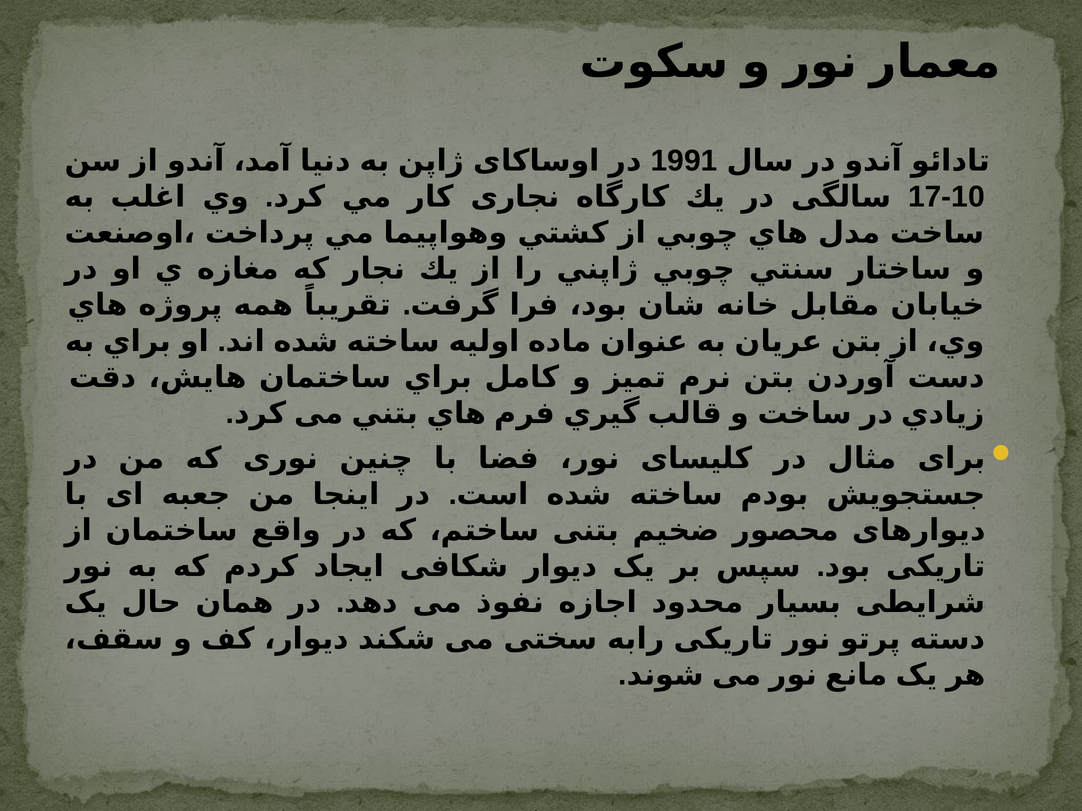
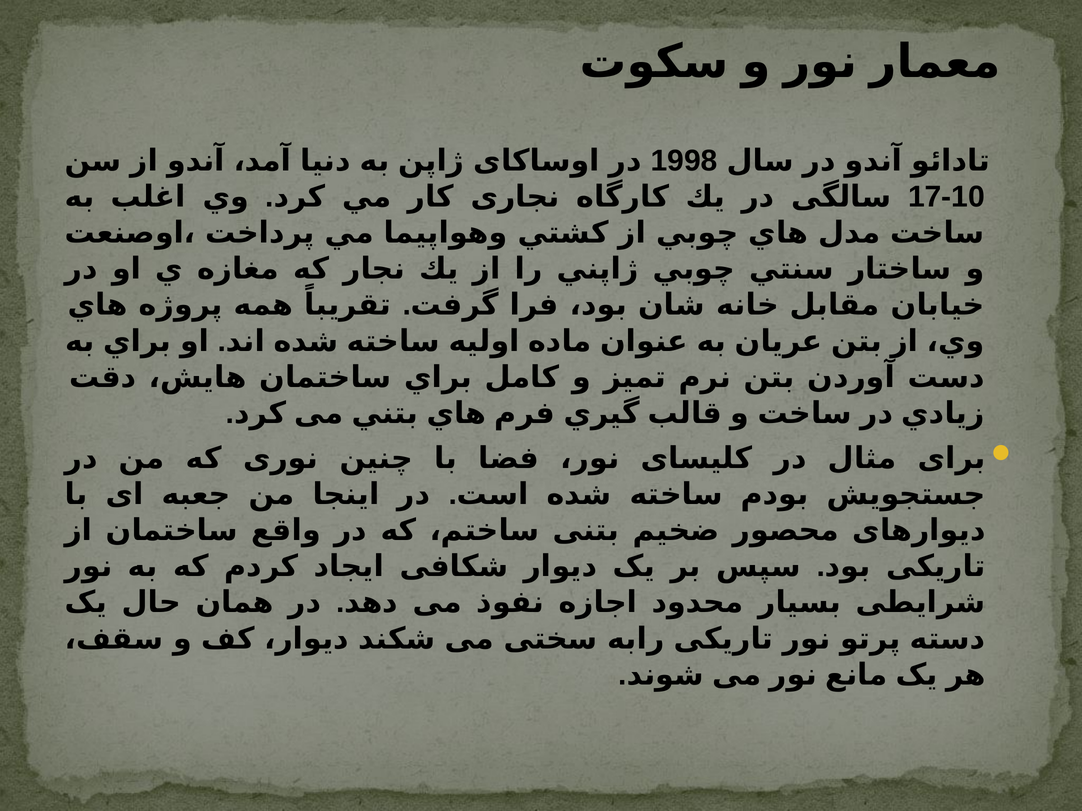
1991: 1991 -> 1998 (684, 161)
